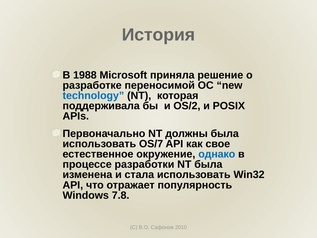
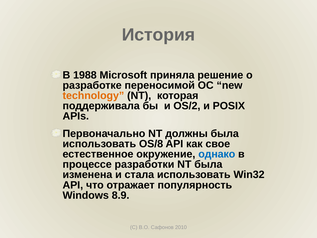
technology colour: blue -> orange (93, 96)
OS/7: OS/7 -> OS/8 (151, 144)
7.8: 7.8 -> 8.9 (121, 195)
